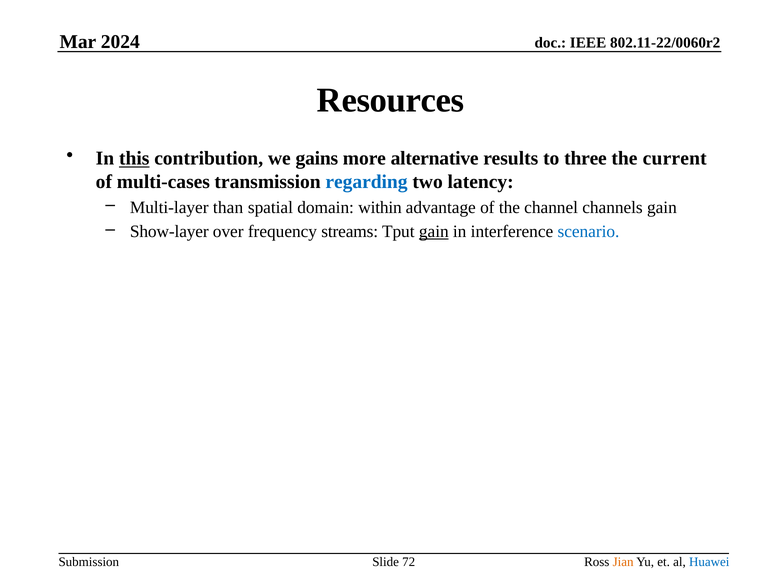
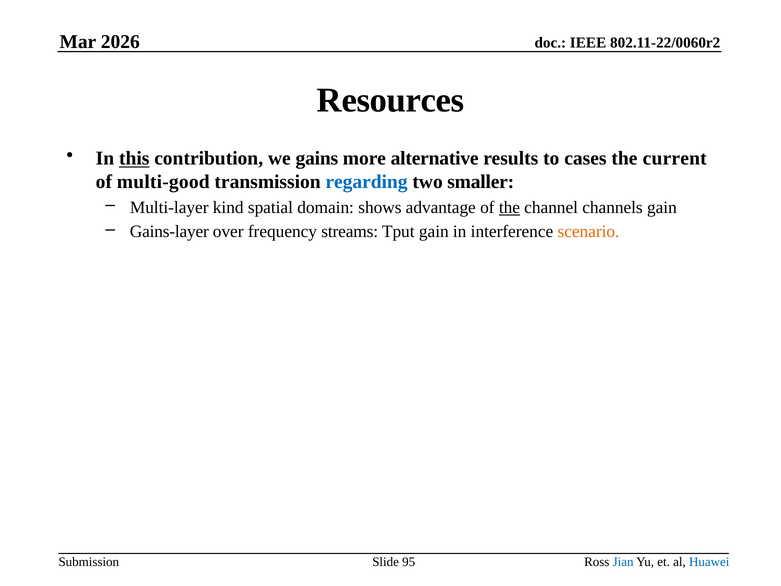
2024: 2024 -> 2026 (120, 42)
three: three -> cases (585, 158)
multi-cases: multi-cases -> multi-good (163, 182)
latency: latency -> smaller (481, 182)
than: than -> kind (228, 207)
within: within -> shows (380, 207)
the underline: none -> present (509, 207)
Show-layer: Show-layer -> Gains-layer (169, 232)
gain underline: present -> none (434, 232)
scenario colour: blue -> orange (588, 232)
72: 72 -> 95 (409, 562)
Jian colour: orange -> blue (623, 562)
